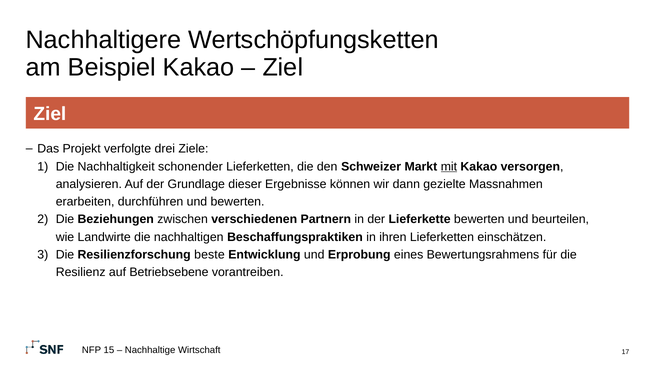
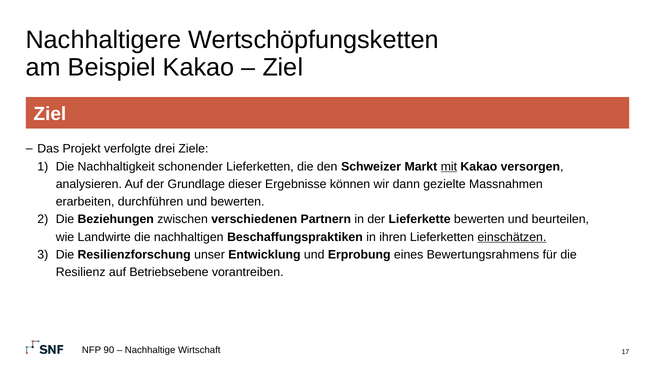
einschätzen underline: none -> present (512, 237)
beste: beste -> unser (210, 255)
15: 15 -> 90 (109, 350)
